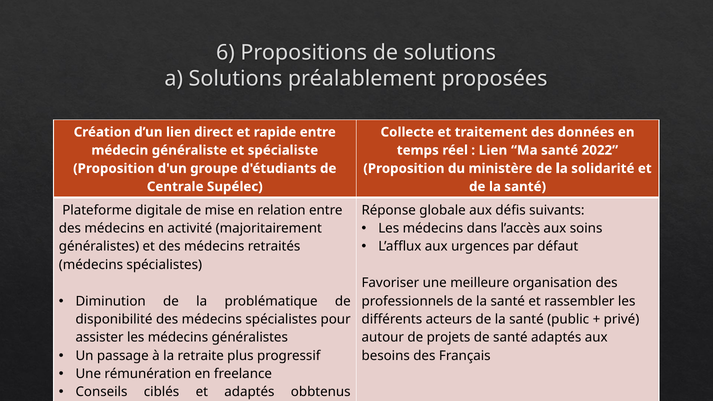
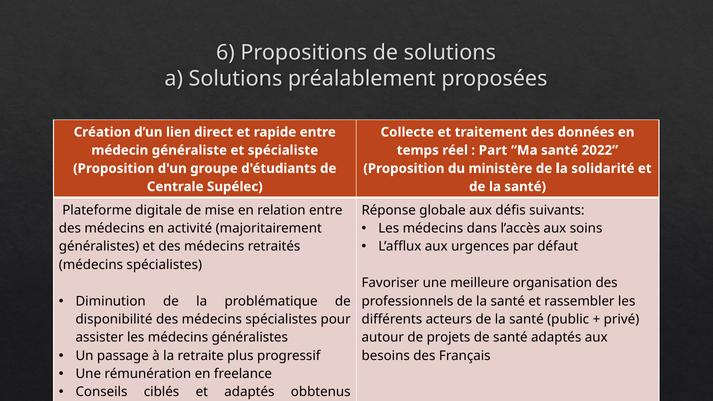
Lien: Lien -> Part (493, 150)
